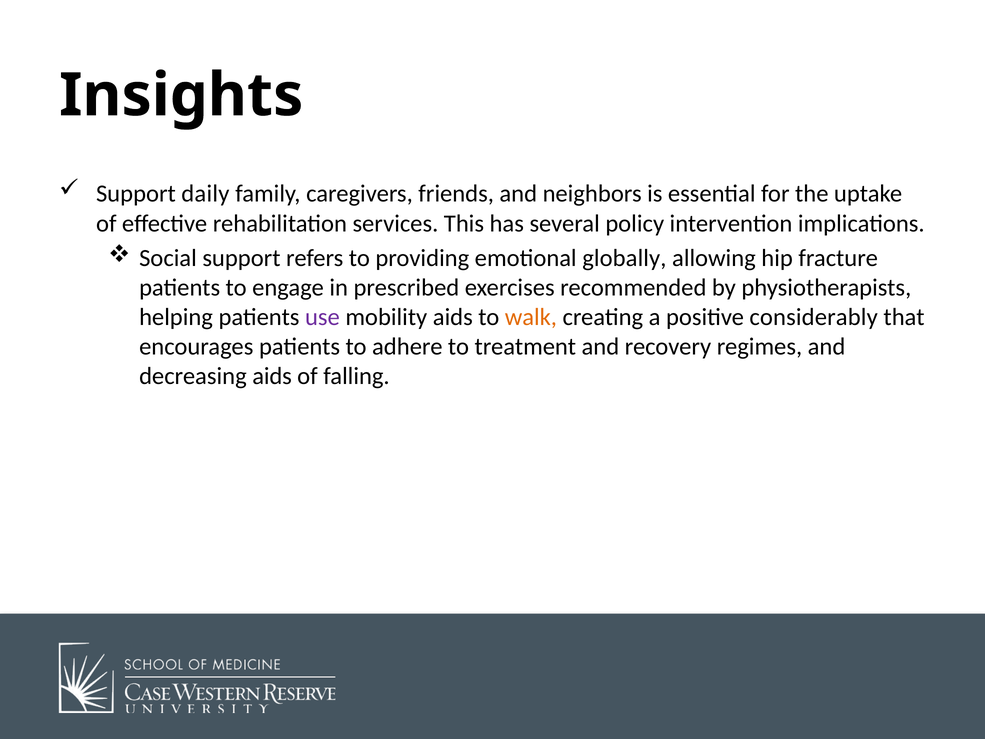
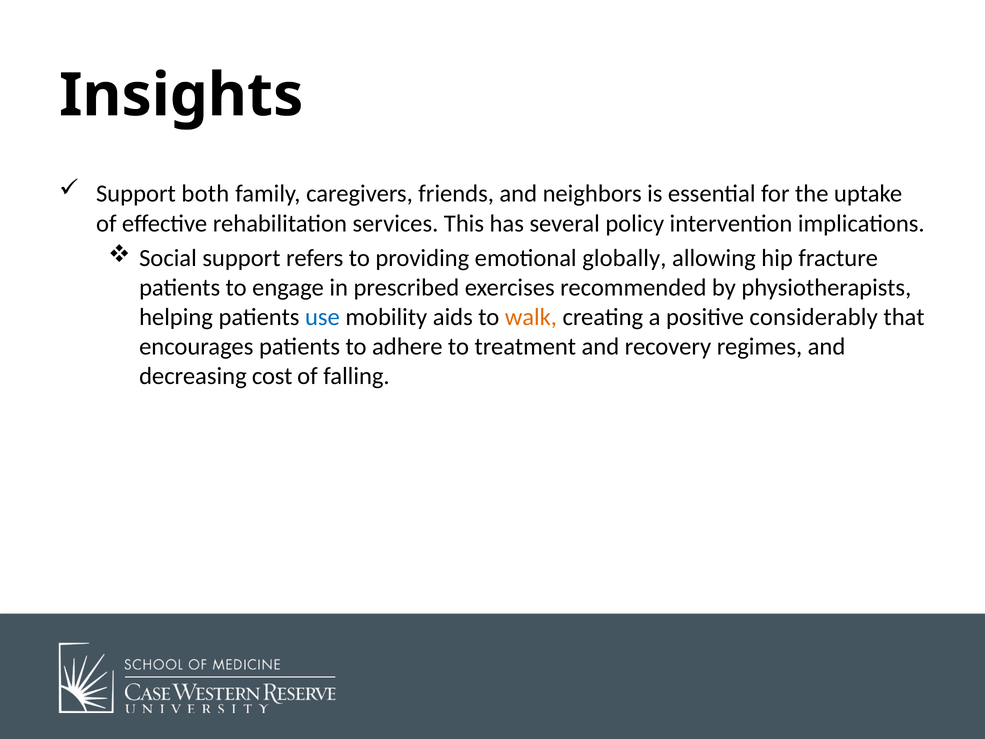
daily: daily -> both (205, 194)
use colour: purple -> blue (322, 317)
decreasing aids: aids -> cost (272, 376)
